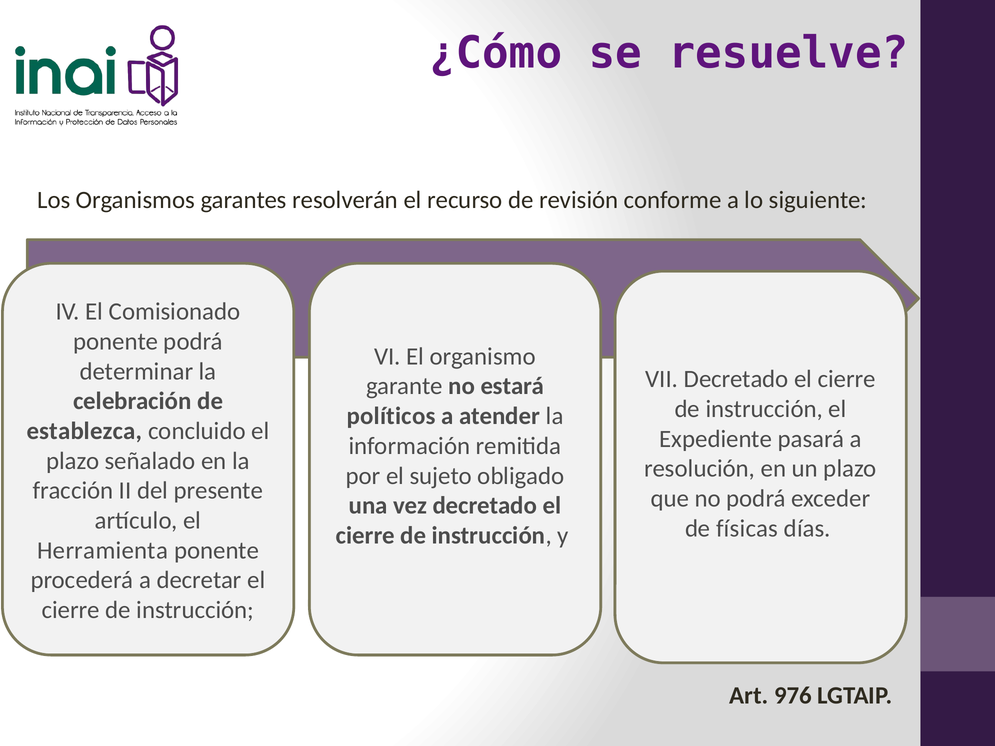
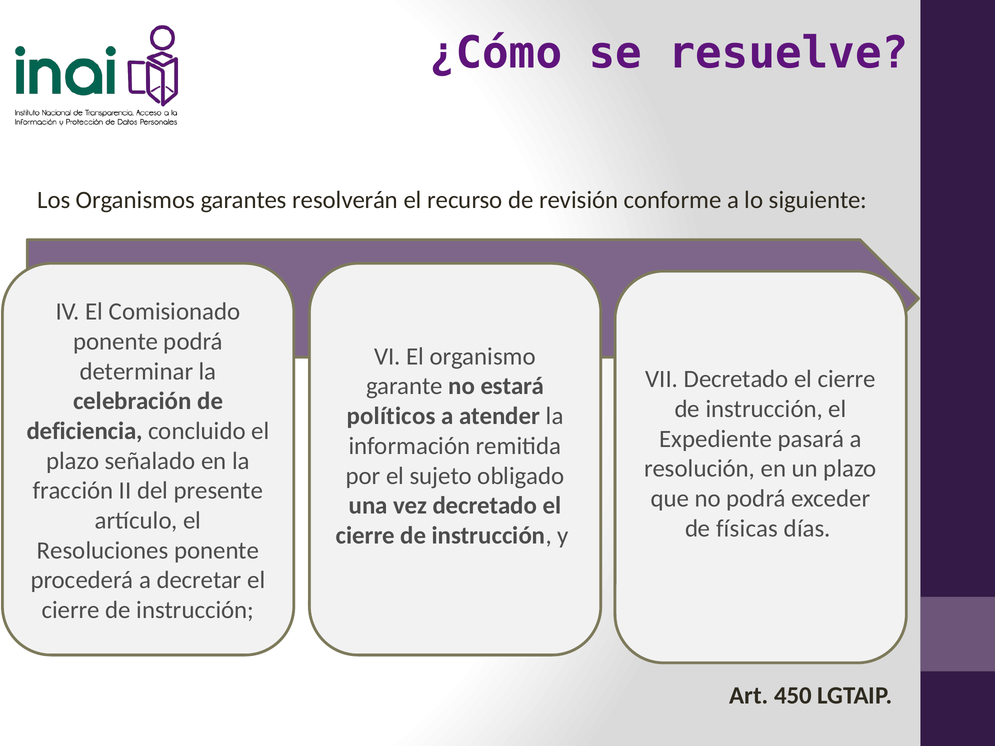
establezca: establezca -> deficiencia (85, 431)
Herramienta: Herramienta -> Resoluciones (103, 551)
976: 976 -> 450 (793, 696)
